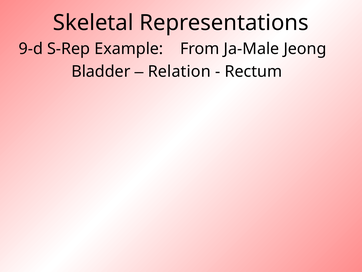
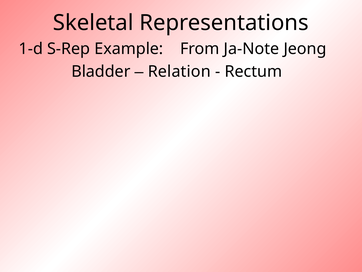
9-d: 9-d -> 1-d (31, 49)
Ja-Male: Ja-Male -> Ja-Note (252, 49)
